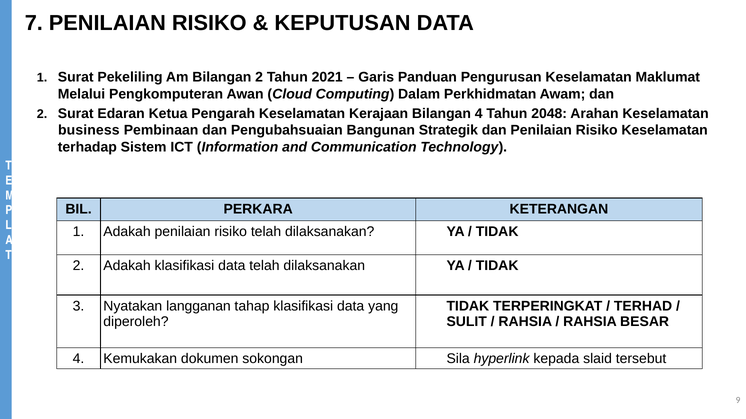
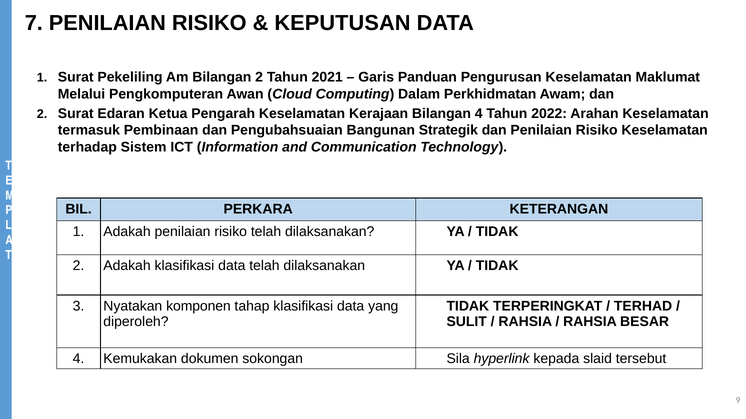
2048: 2048 -> 2022 (549, 114)
business: business -> termasuk (89, 130)
langganan: langganan -> komponen (198, 306)
